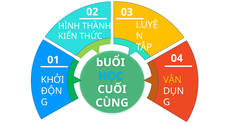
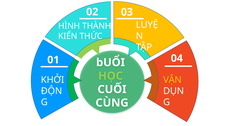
HỌC colour: light blue -> light green (111, 76)
